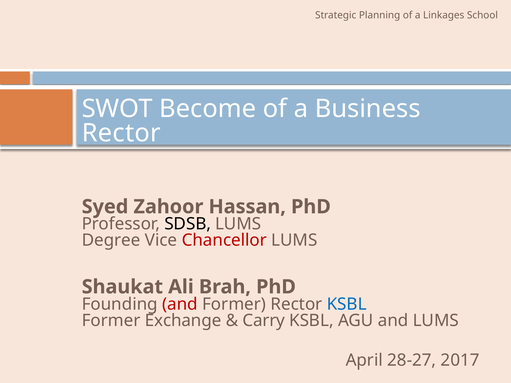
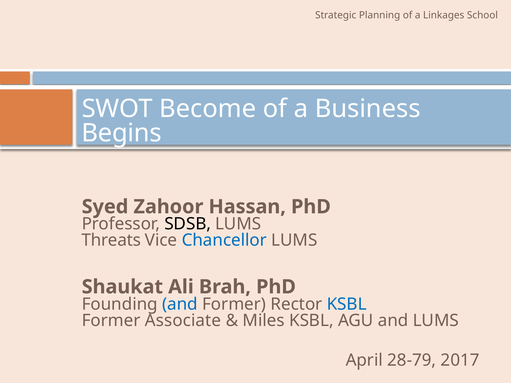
Rector: Rector -> Begins (122, 133)
Degree: Degree -> Threats (111, 241)
Chancellor colour: red -> blue (224, 241)
and colour: red -> blue (180, 304)
Exchange: Exchange -> Associate (183, 321)
Carry: Carry -> Miles (264, 321)
28-27: 28-27 -> 28-79 (412, 361)
